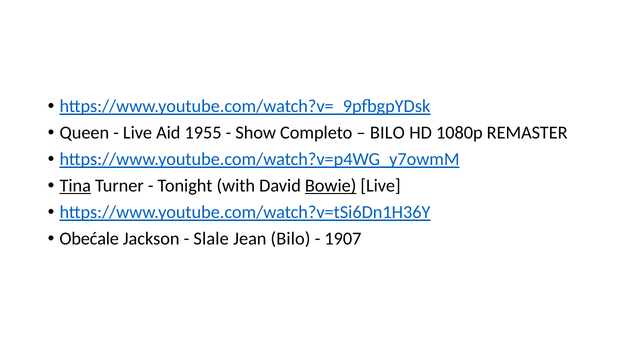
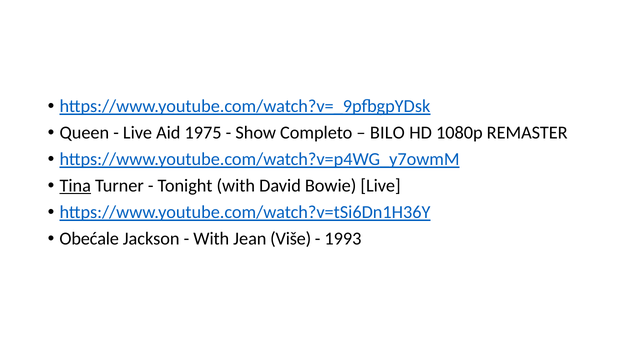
1955: 1955 -> 1975 (203, 133)
Bowie underline: present -> none (331, 186)
Slale: Slale -> With (211, 239)
Jean Bilo: Bilo -> Više (291, 239)
1907: 1907 -> 1993 (343, 239)
